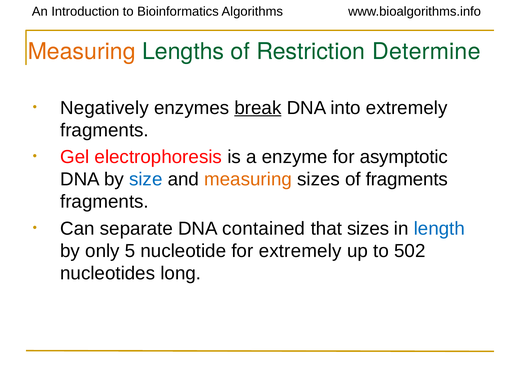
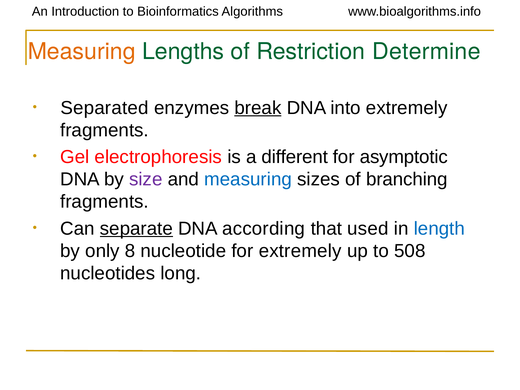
Negatively: Negatively -> Separated (104, 108)
enzyme: enzyme -> different (295, 157)
size colour: blue -> purple (146, 179)
measuring colour: orange -> blue (248, 179)
of fragments: fragments -> branching (407, 179)
separate underline: none -> present (136, 229)
contained: contained -> according (264, 229)
that sizes: sizes -> used (368, 229)
5: 5 -> 8 (130, 251)
502: 502 -> 508 (410, 251)
